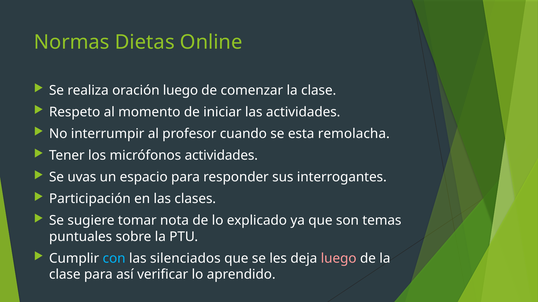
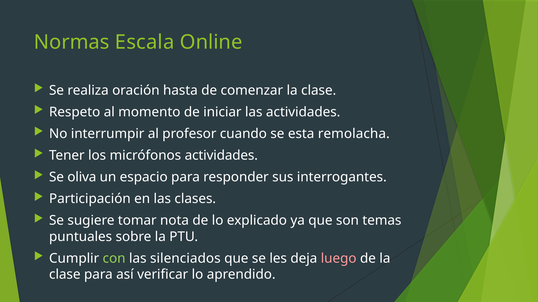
Dietas: Dietas -> Escala (145, 42)
oración luego: luego -> hasta (180, 90)
uvas: uvas -> oliva (82, 177)
con colour: light blue -> light green (114, 259)
